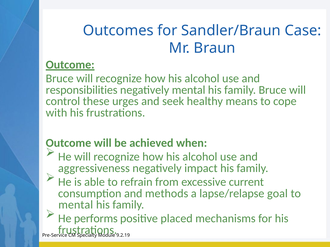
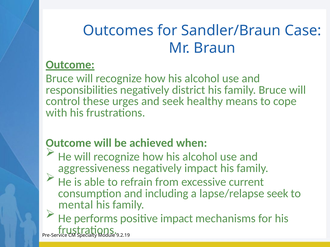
negatively mental: mental -> district (189, 90)
methods: methods -> including (167, 194)
lapse/relapse goal: goal -> seek (278, 194)
positive placed: placed -> impact (177, 219)
